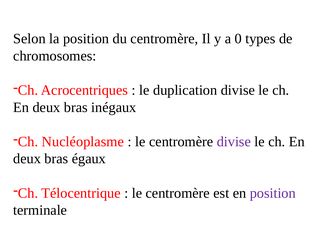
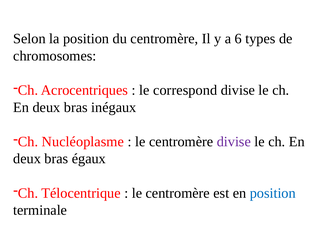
0: 0 -> 6 (238, 39)
duplication: duplication -> correspond (185, 90)
position colour: purple -> blue (273, 193)
